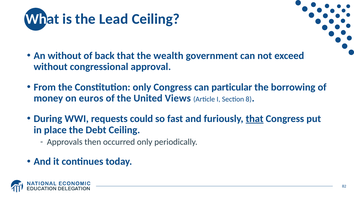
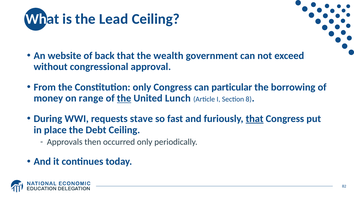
An without: without -> website (65, 56)
euros: euros -> range (91, 98)
the underline: none -> present (124, 98)
Views: Views -> Lunch (178, 98)
could: could -> stave (141, 119)
